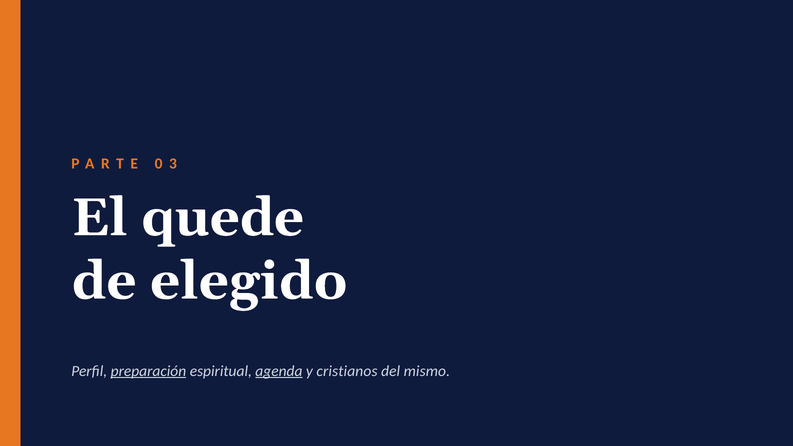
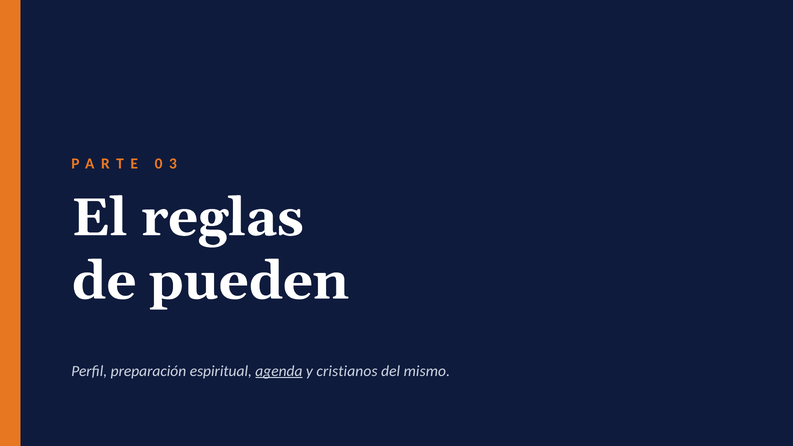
quede: quede -> reglas (222, 218)
elegido: elegido -> pueden (249, 281)
preparación underline: present -> none (148, 371)
